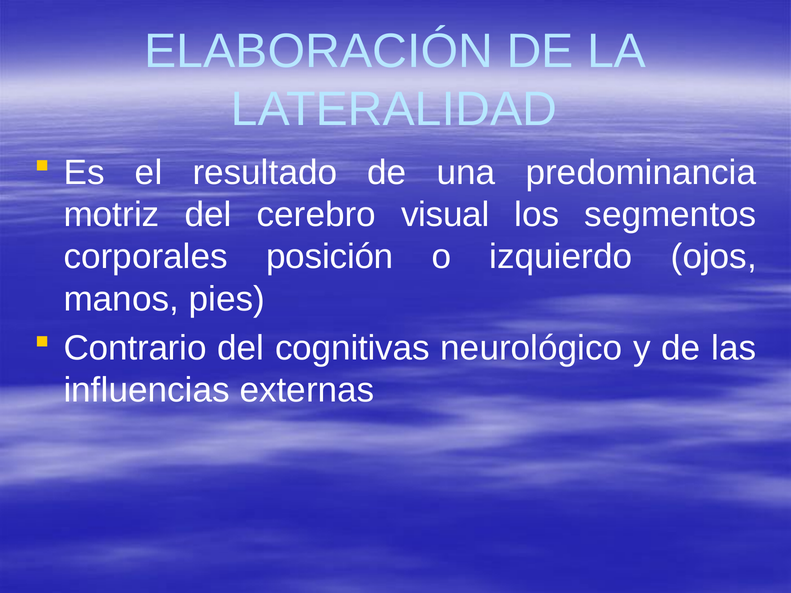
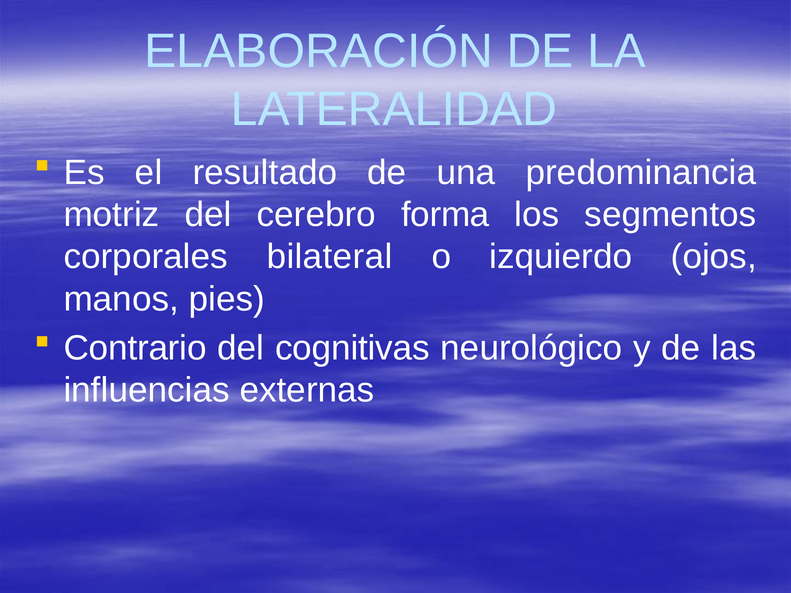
visual: visual -> forma (445, 215)
posición: posición -> bilateral (330, 257)
